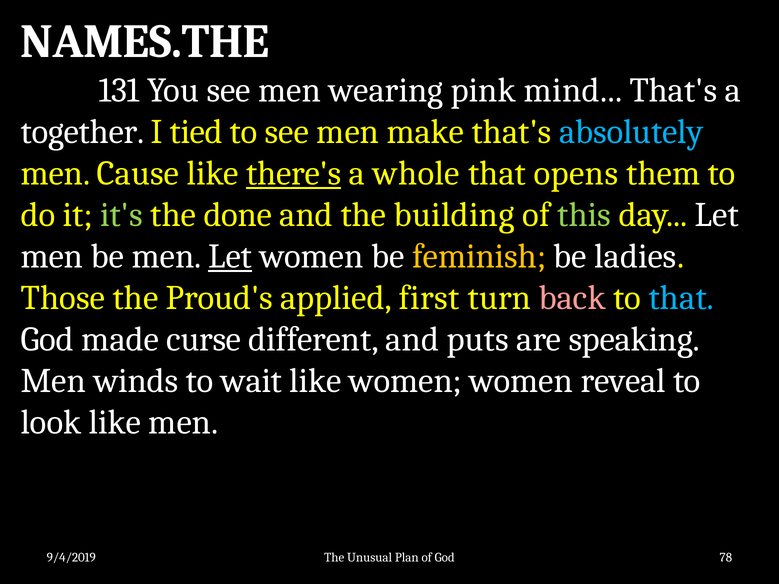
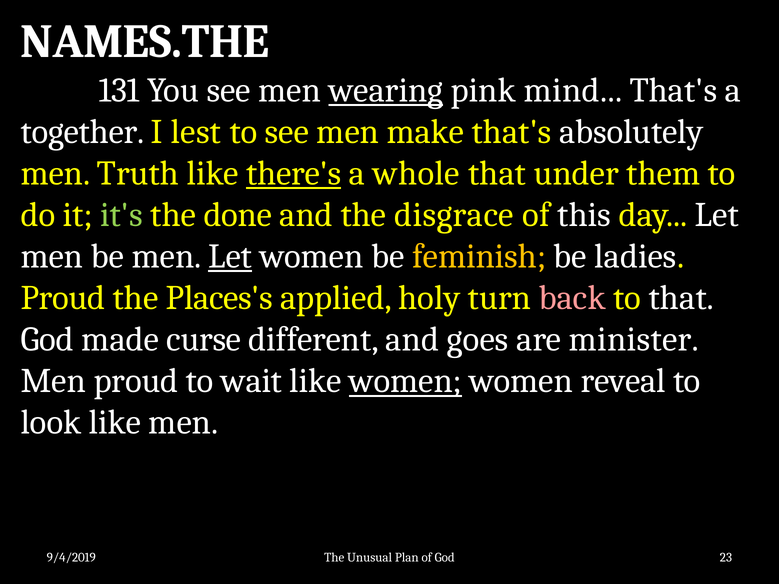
wearing underline: none -> present (386, 90)
tied: tied -> lest (196, 132)
absolutely colour: light blue -> white (631, 132)
Cause: Cause -> Truth (138, 173)
opens: opens -> under (576, 173)
building: building -> disgrace (454, 215)
this colour: light green -> white (584, 215)
Those: Those -> Proud (63, 298)
Proud's: Proud's -> Places's (219, 298)
first: first -> holy (429, 298)
that colour: light blue -> white (681, 298)
puts: puts -> goes (478, 340)
speaking: speaking -> minister (634, 340)
Men winds: winds -> proud (136, 381)
women underline: none -> present (405, 381)
78: 78 -> 23 (726, 558)
